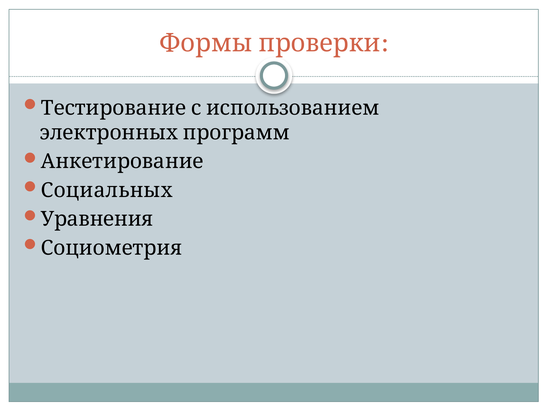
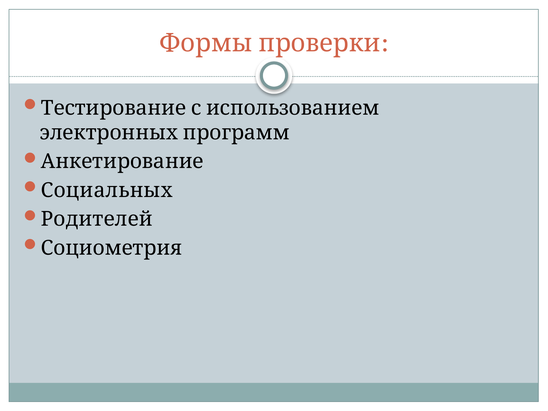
Уравнения: Уравнения -> Родителей (97, 219)
